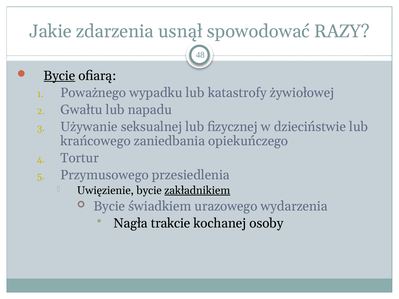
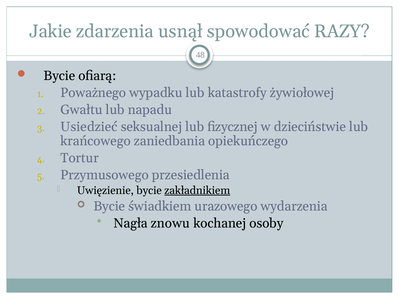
Bycie underline: present -> none (59, 76)
Używanie: Używanie -> Usiedzieć (89, 127)
trakcie: trakcie -> znowu (170, 223)
